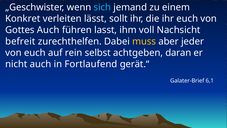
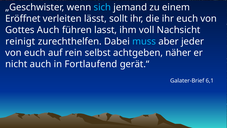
Konkret: Konkret -> Eröffnet (23, 19)
befreit: befreit -> reinigt (20, 41)
muss colour: yellow -> light blue (144, 41)
daran: daran -> näher (178, 53)
